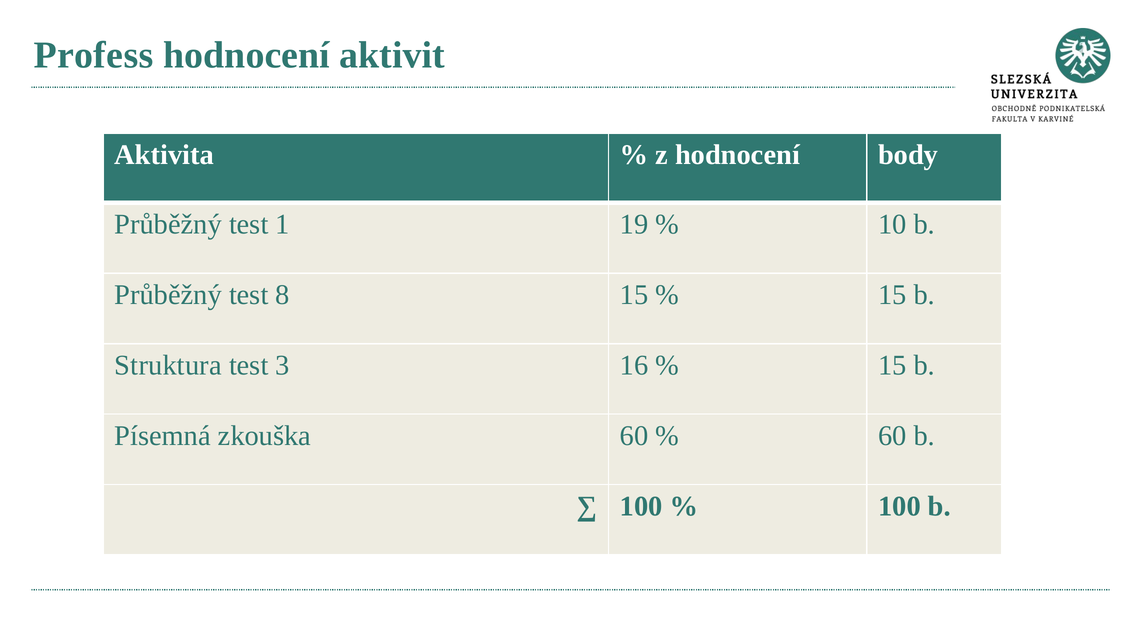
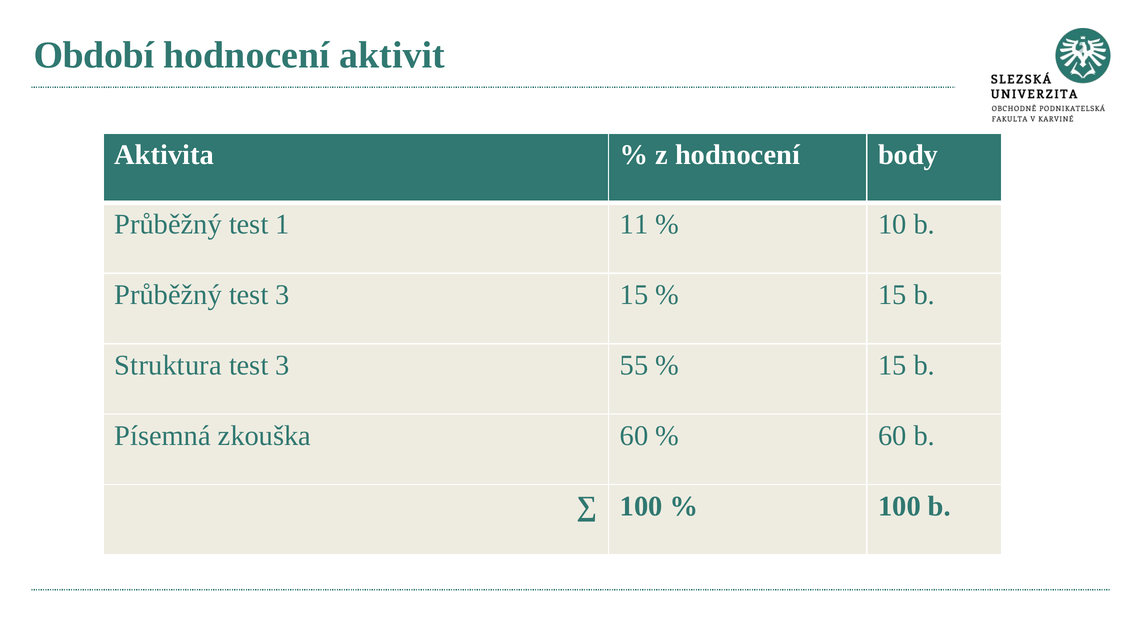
Profess: Profess -> Období (94, 55)
19: 19 -> 11 (634, 224)
Průběžný test 8: 8 -> 3 (283, 295)
16: 16 -> 55 (634, 365)
